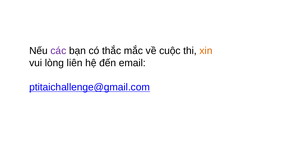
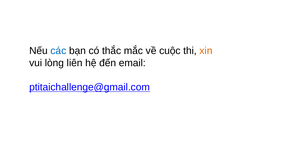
các colour: purple -> blue (58, 51)
